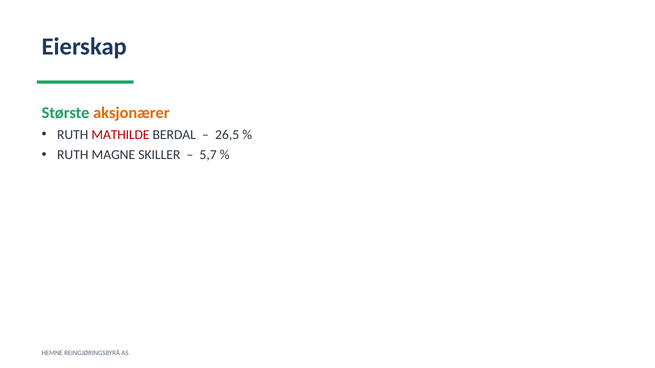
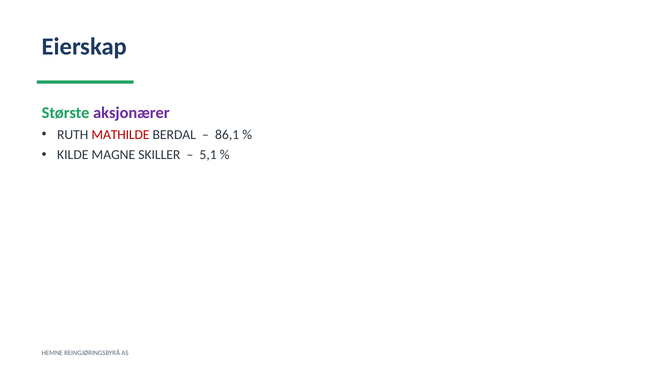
aksjonærer colour: orange -> purple (131, 113)
26,5: 26,5 -> 86,1 (227, 135)
RUTH: RUTH -> KILDE (73, 155)
5,7: 5,7 -> 5,1 (208, 155)
